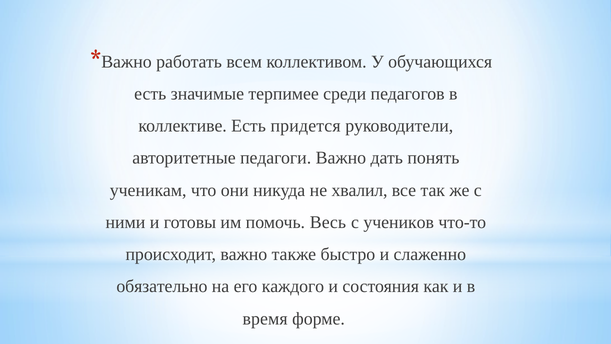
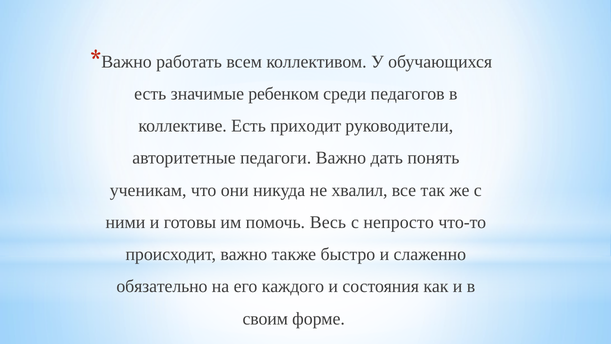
терпимее: терпимее -> ребенком (284, 94)
придется: придется -> приходит (306, 126)
учеников: учеников -> непросто (399, 222)
время: время -> своим (265, 318)
